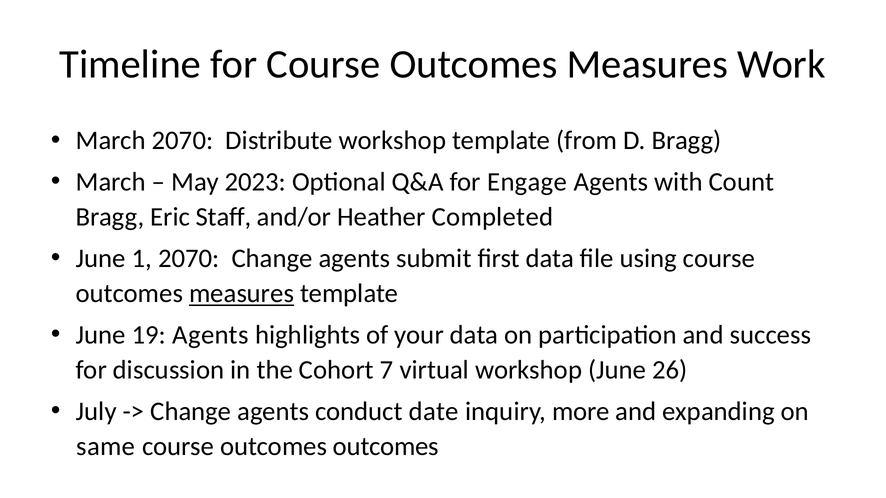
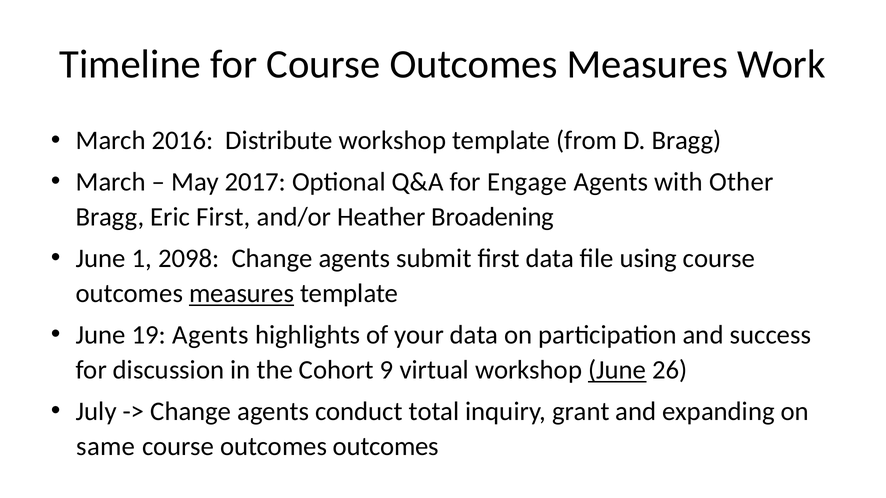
March 2070: 2070 -> 2016 (183, 141)
2023: 2023 -> 2017 (255, 182)
Count: Count -> Other (741, 182)
Eric Staff: Staff -> First (223, 217)
Completed: Completed -> Broadening (493, 217)
1 2070: 2070 -> 2098 (189, 259)
7: 7 -> 9 (387, 370)
June underline: none -> present (617, 370)
date: date -> total (434, 412)
more: more -> grant (581, 412)
